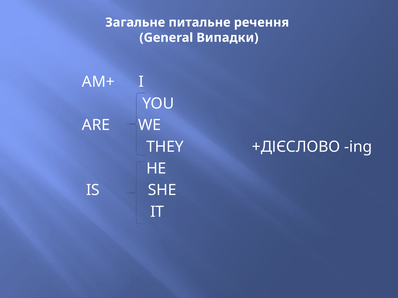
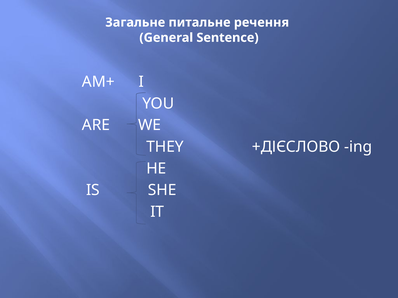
Випадки: Випадки -> Sentence (228, 38)
